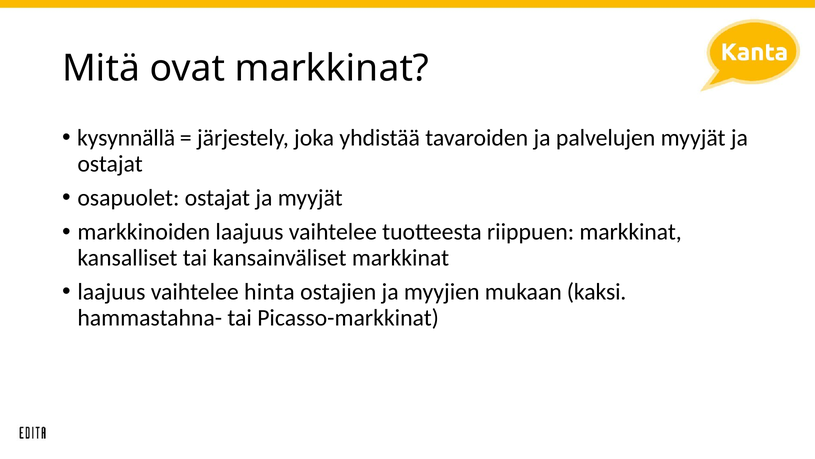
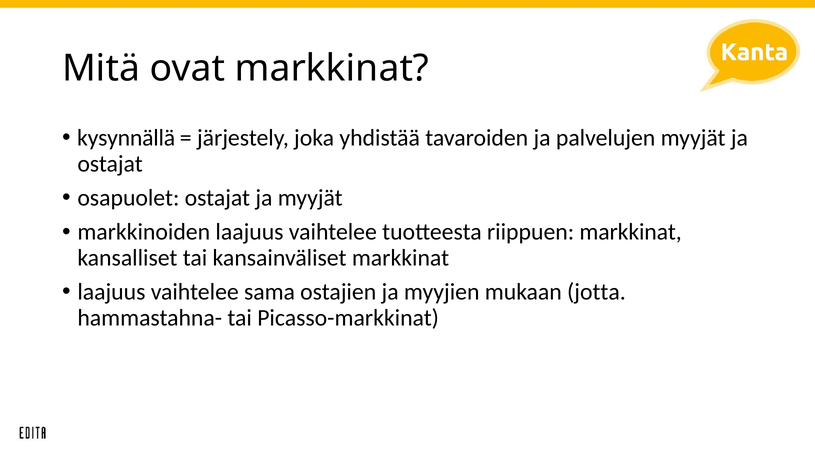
hinta: hinta -> sama (270, 292)
kaksi: kaksi -> jotta (596, 292)
